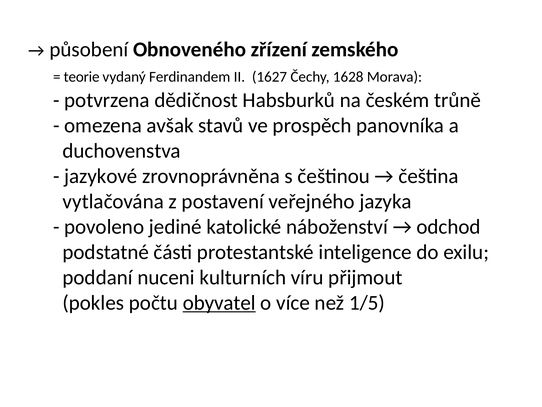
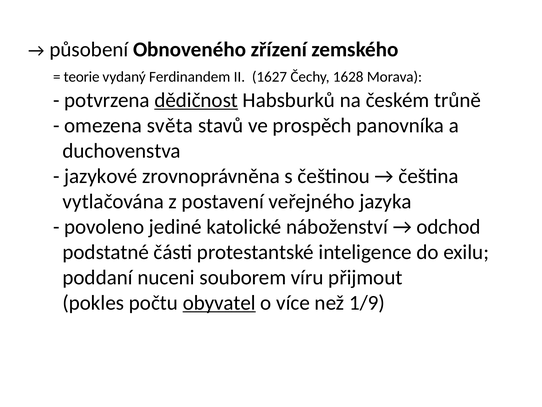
dědičnost underline: none -> present (196, 100)
avšak: avšak -> světa (170, 125)
kulturních: kulturních -> souborem (243, 277)
1/5: 1/5 -> 1/9 (367, 302)
